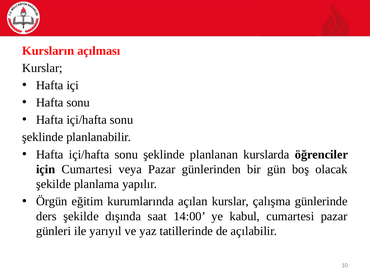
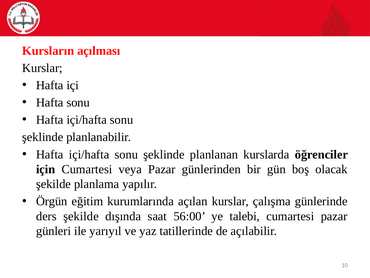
14:00: 14:00 -> 56:00 (190, 216)
kabul: kabul -> talebi (245, 216)
